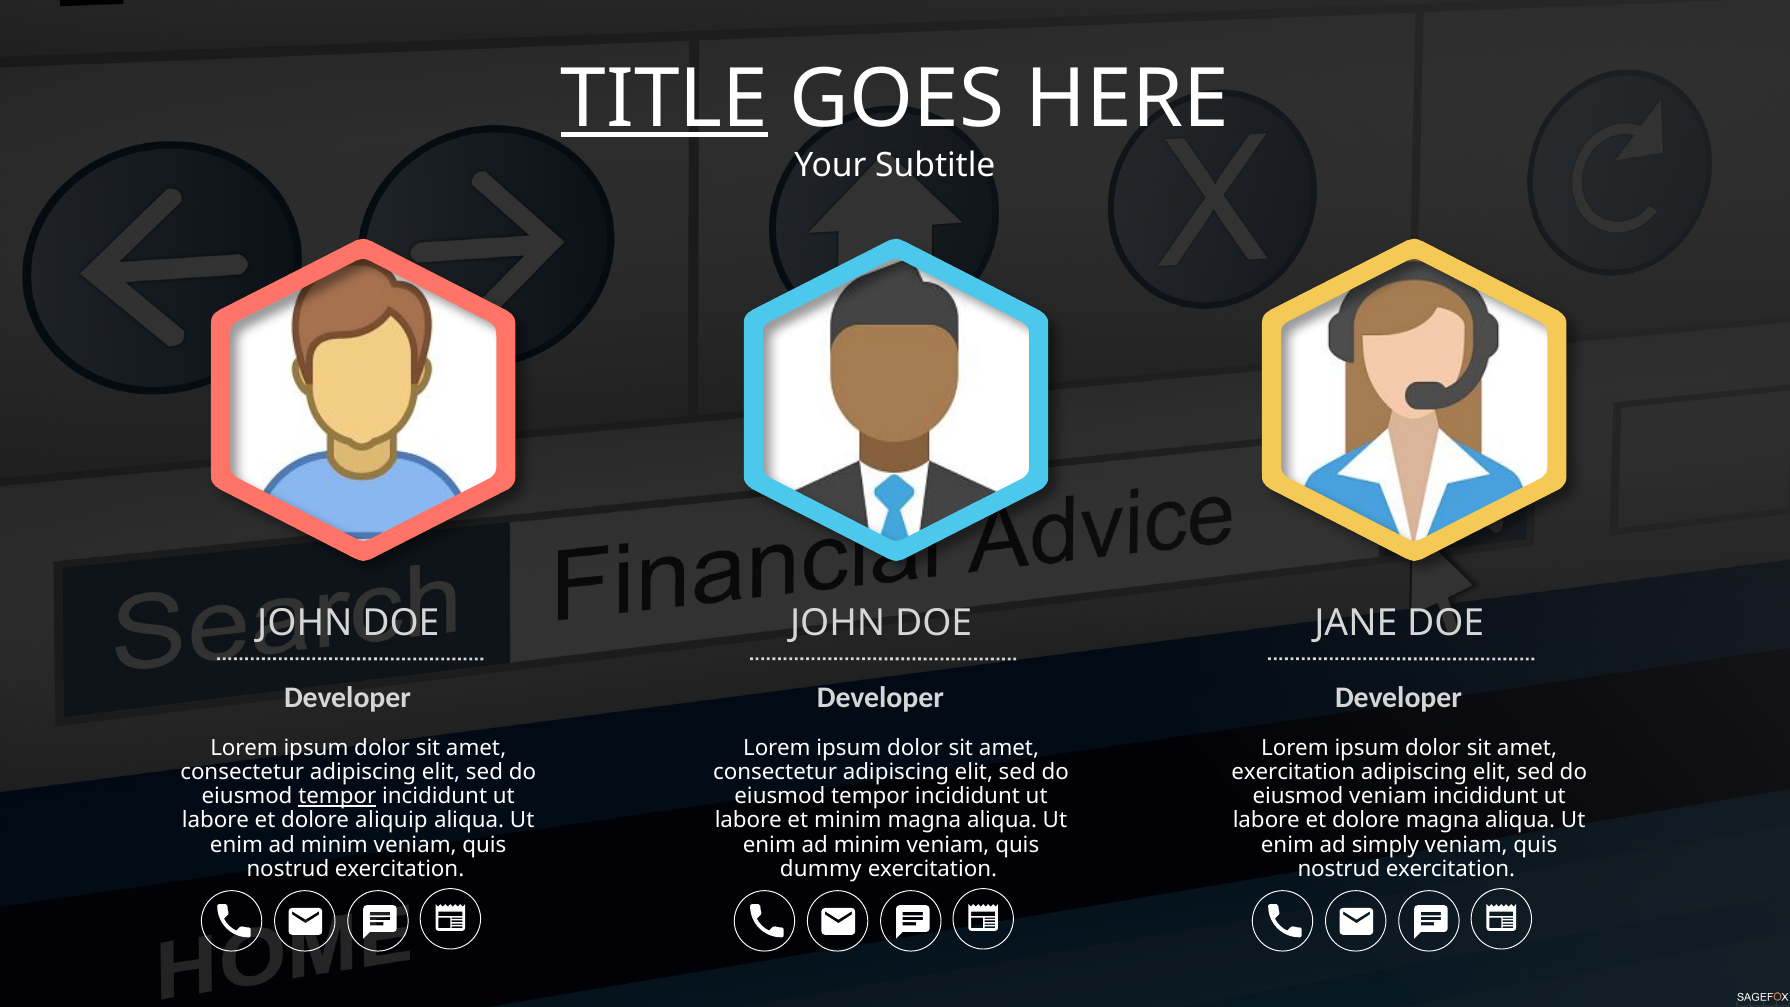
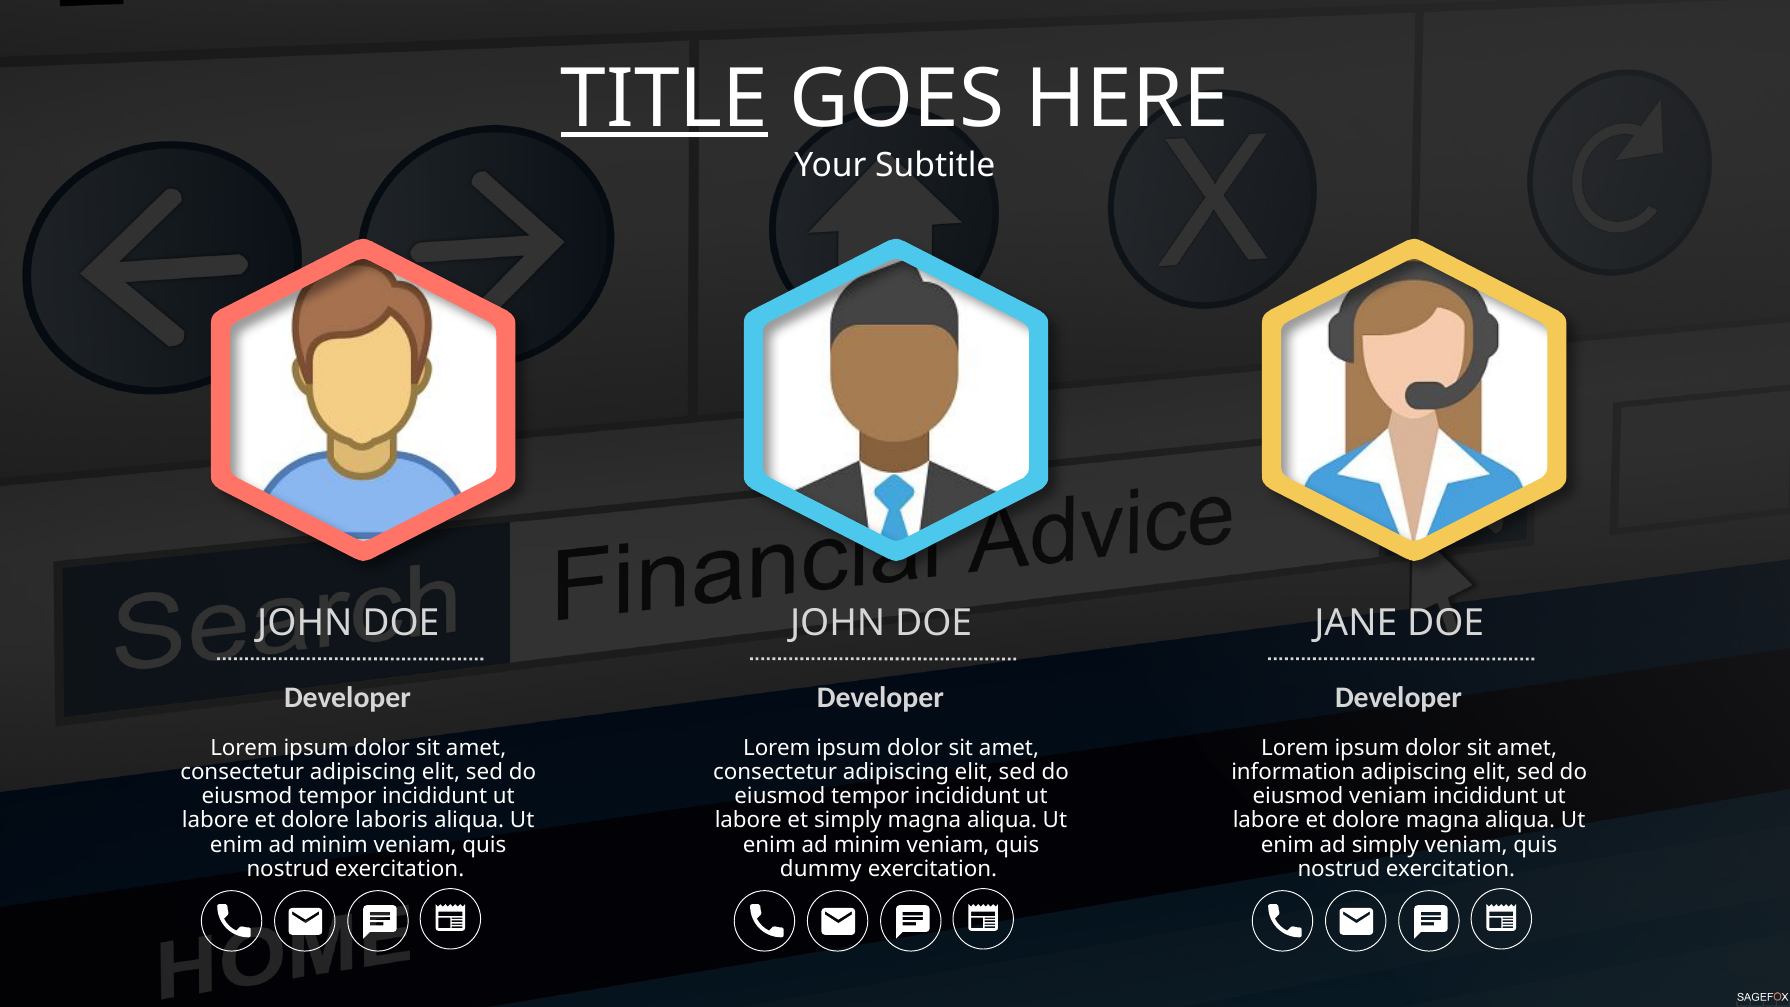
exercitation: exercitation -> information (1293, 772)
tempor underline: present -> none (337, 796)
aliquip: aliquip -> laboris (391, 820)
et minim: minim -> simply (848, 820)
